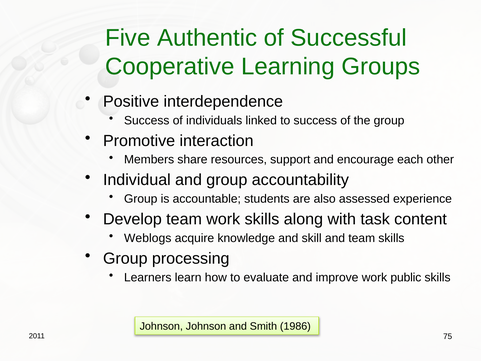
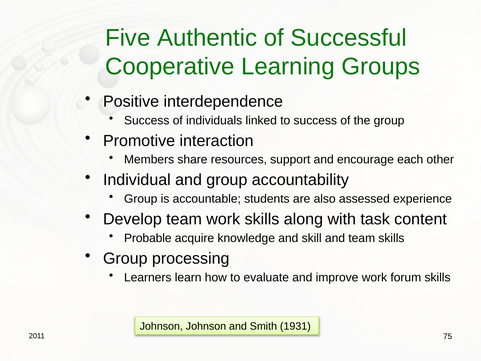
Weblogs: Weblogs -> Probable (148, 238)
public: public -> forum (406, 277)
1986: 1986 -> 1931 (295, 326)
